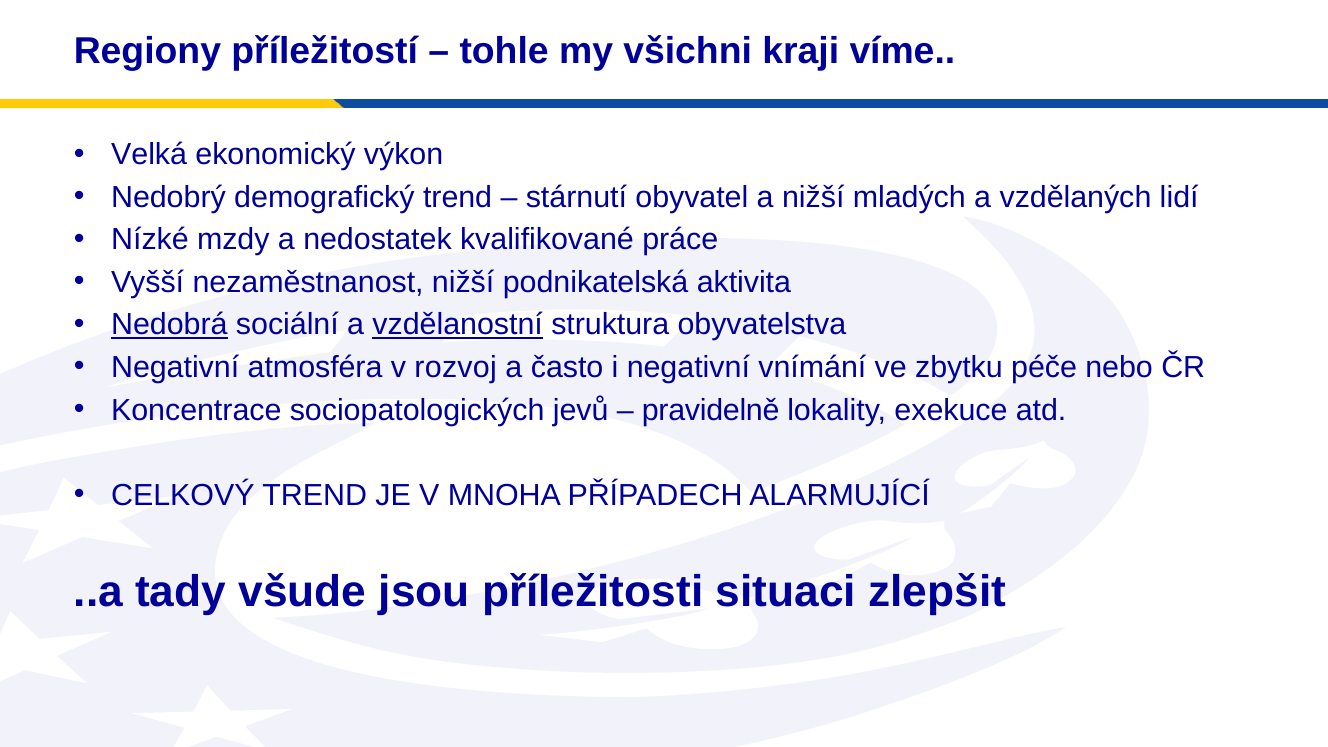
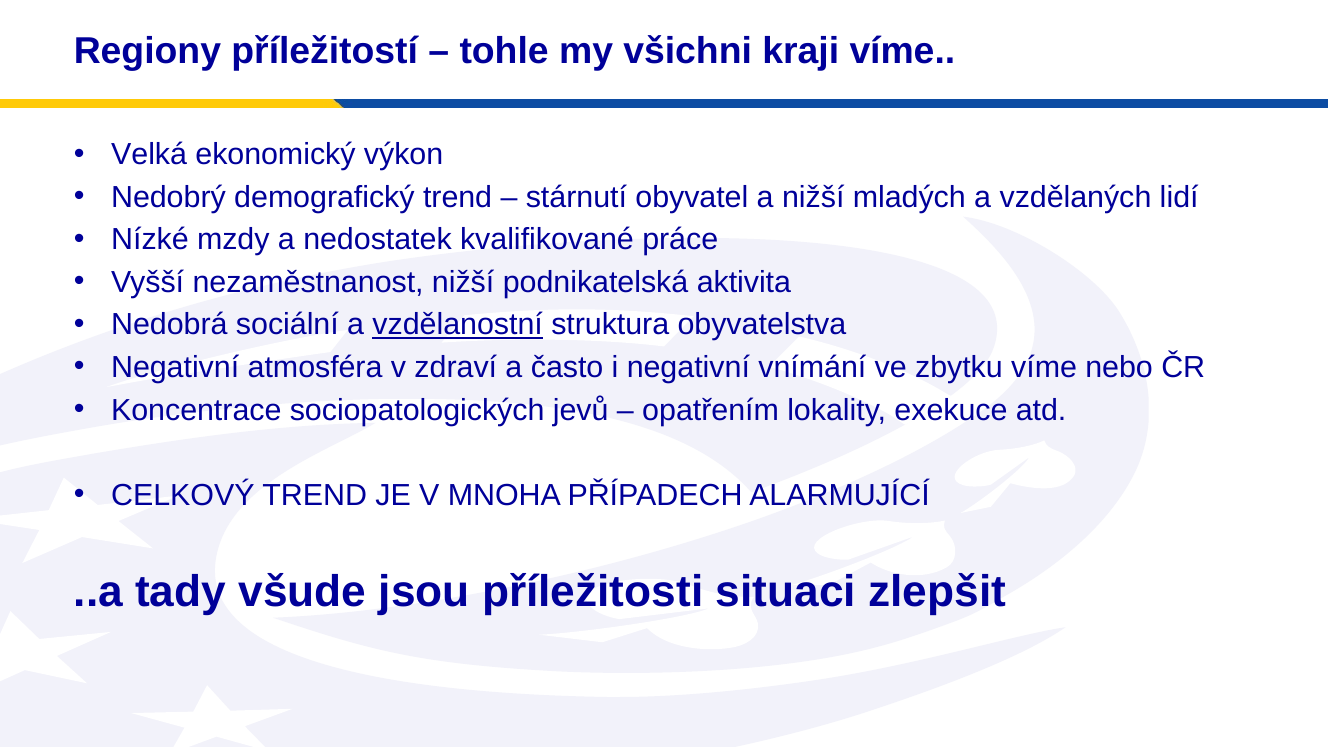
Nedobrá underline: present -> none (169, 325)
rozvoj: rozvoj -> zdraví (456, 367)
zbytku péče: péče -> víme (1044, 367)
pravidelně: pravidelně -> opatřením (711, 410)
